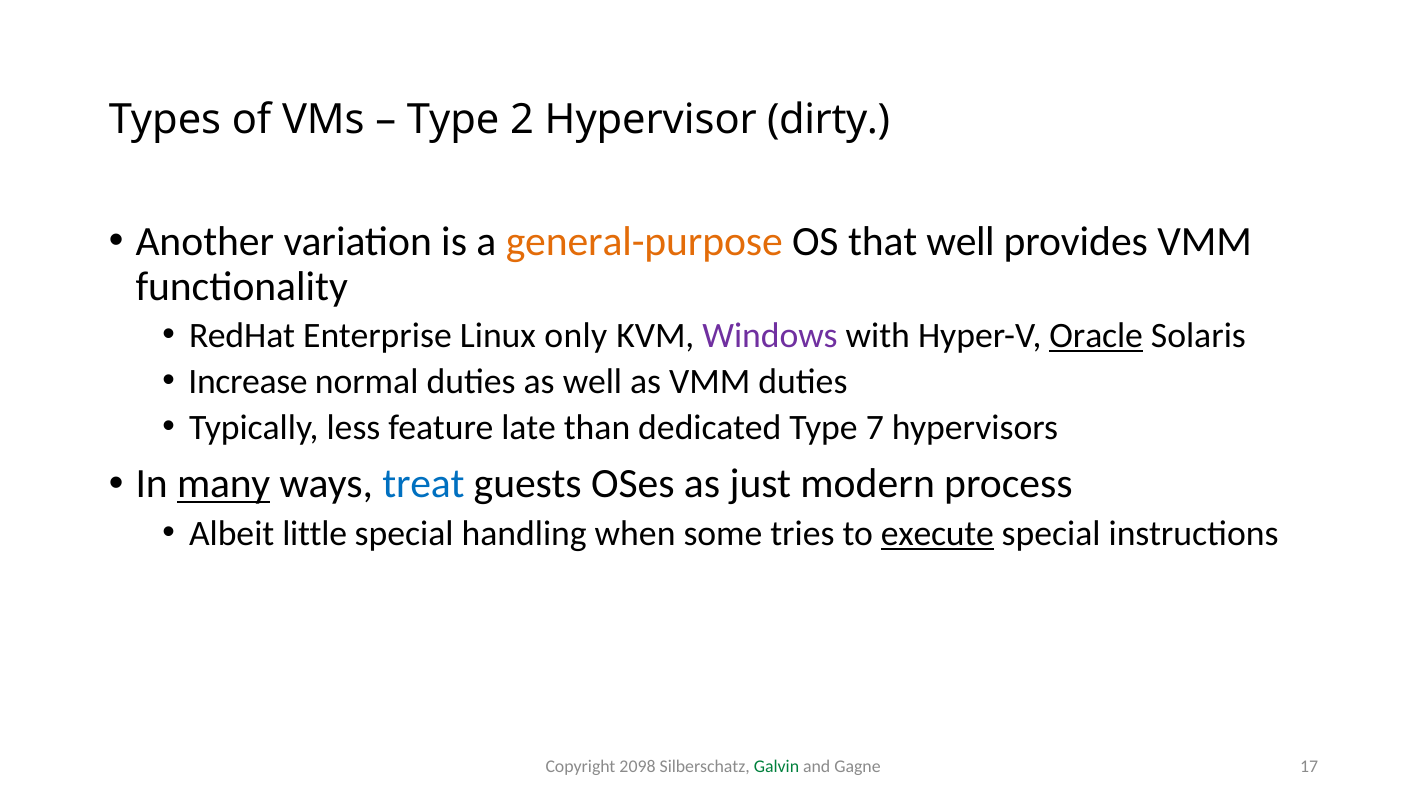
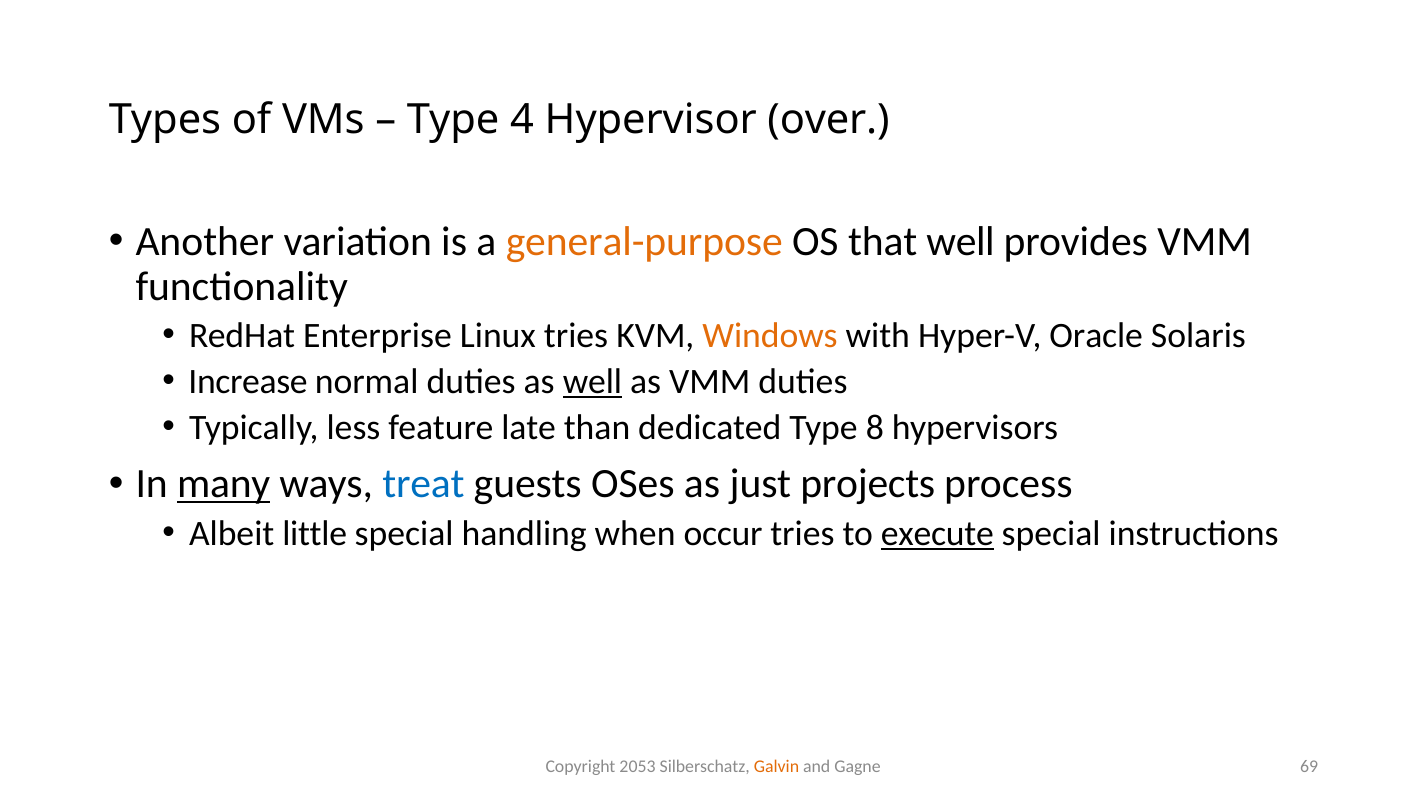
2: 2 -> 4 (522, 120)
dirty: dirty -> over (829, 120)
Linux only: only -> tries (576, 335)
Windows colour: purple -> orange (770, 335)
Oracle underline: present -> none (1096, 335)
well underline: none -> present (592, 381)
7: 7 -> 8 (875, 427)
modern: modern -> projects (868, 484)
some: some -> occur (723, 533)
2098: 2098 -> 2053 (638, 766)
Galvin colour: green -> orange (776, 766)
17: 17 -> 69 (1309, 766)
